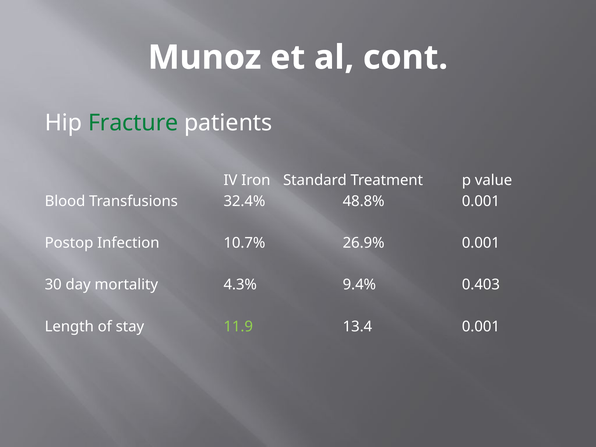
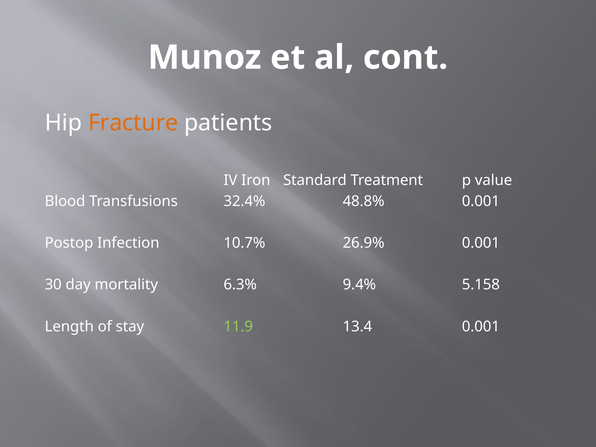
Fracture colour: green -> orange (133, 123)
4.3%: 4.3% -> 6.3% (240, 285)
0.403: 0.403 -> 5.158 (481, 285)
